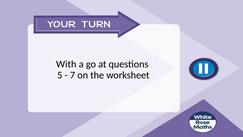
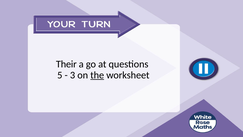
With: With -> Their (66, 64)
7: 7 -> 3 (73, 75)
the underline: none -> present (97, 75)
